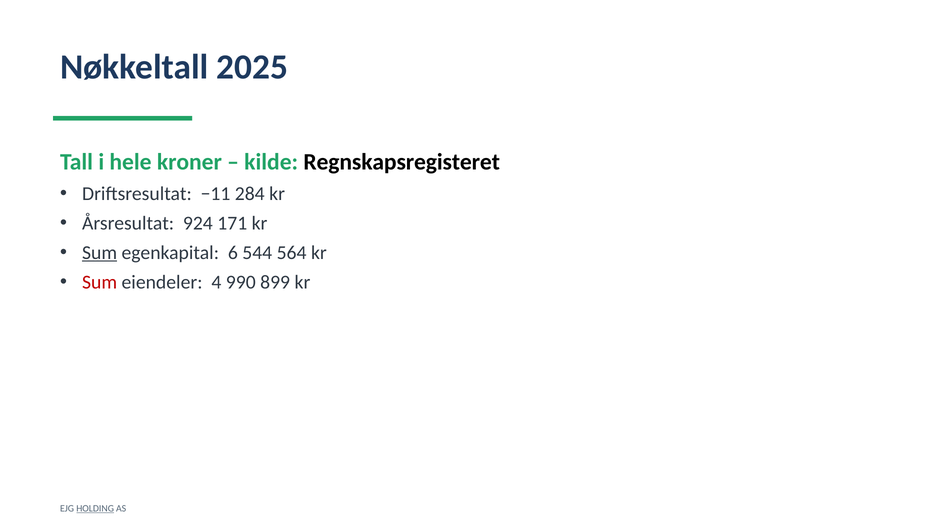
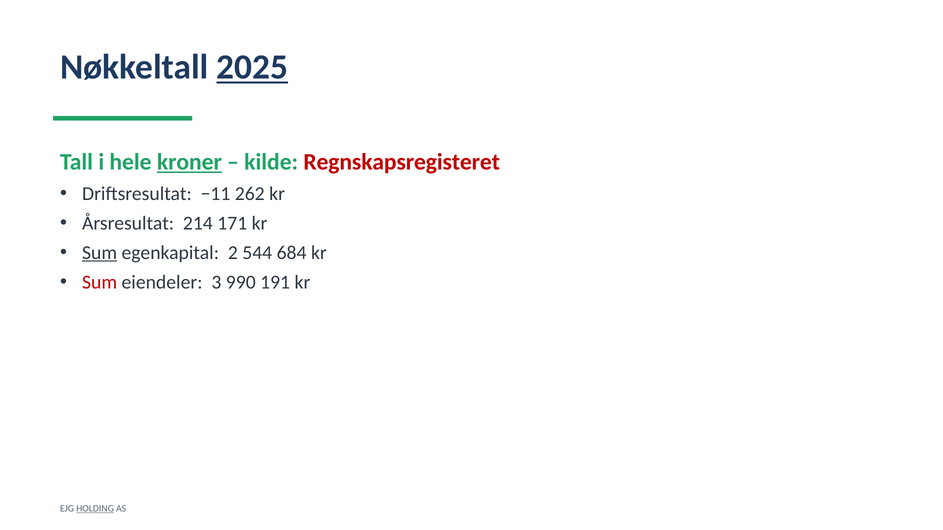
2025 underline: none -> present (252, 67)
kroner underline: none -> present (189, 162)
Regnskapsregisteret colour: black -> red (402, 162)
284: 284 -> 262 (250, 194)
924: 924 -> 214 (198, 223)
6: 6 -> 2 (233, 253)
564: 564 -> 684 (292, 253)
4: 4 -> 3 (216, 282)
899: 899 -> 191 (275, 282)
